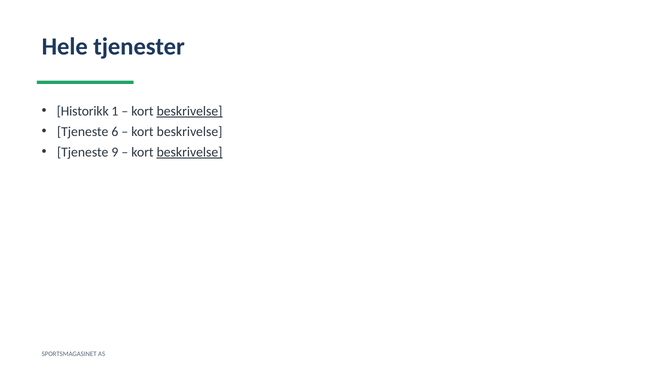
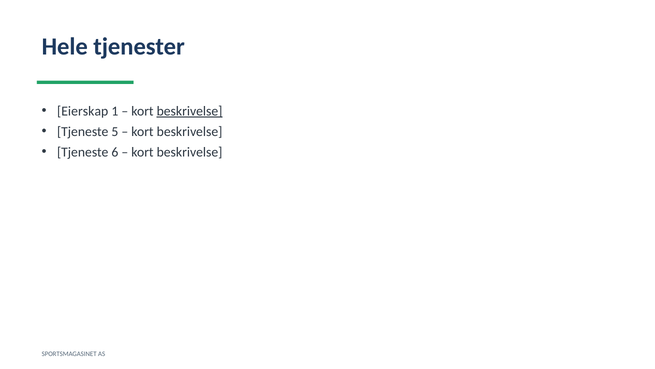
Historikk: Historikk -> Eierskap (83, 111)
6: 6 -> 5 (115, 131)
9: 9 -> 6 (115, 152)
beskrivelse underline: present -> none (190, 152)
